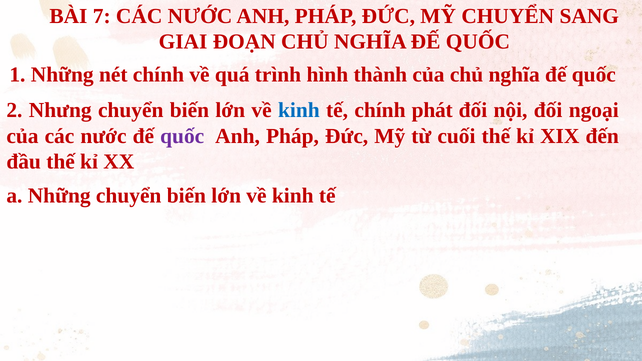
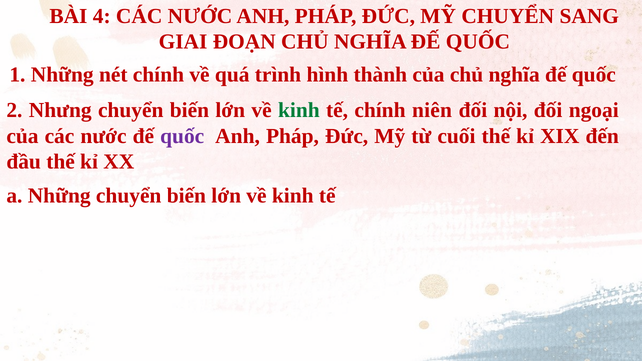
7: 7 -> 4 (102, 16)
kinh colour: blue -> green (299, 110)
phát: phát -> niên (432, 110)
